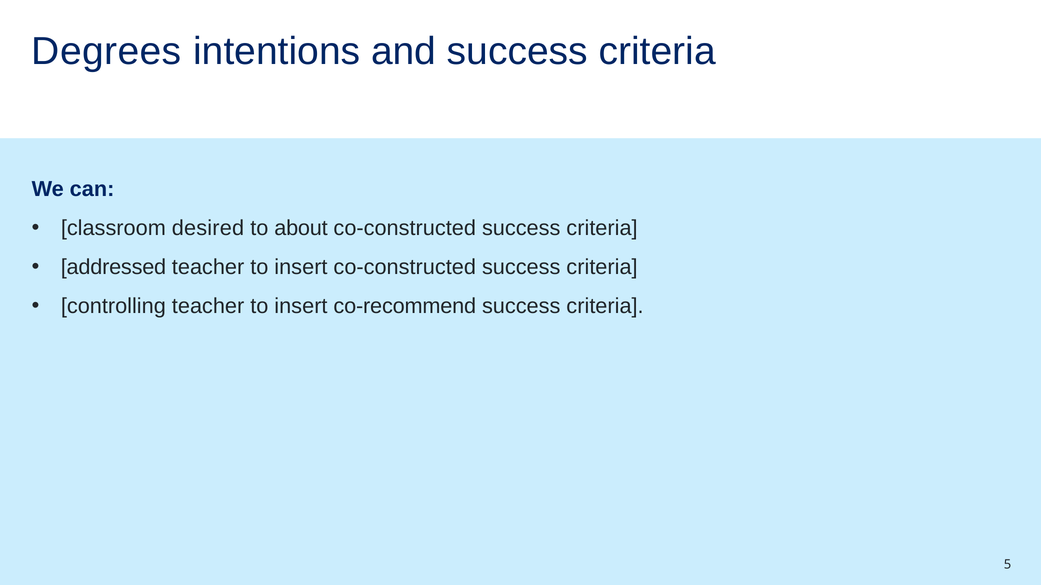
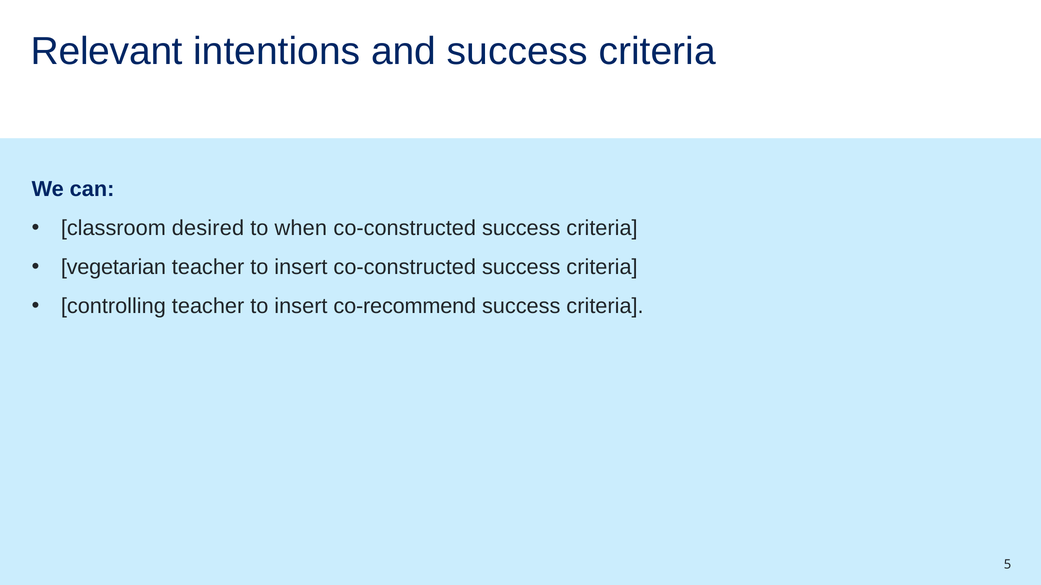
Degrees: Degrees -> Relevant (107, 52)
about: about -> when (301, 228)
addressed: addressed -> vegetarian (113, 267)
